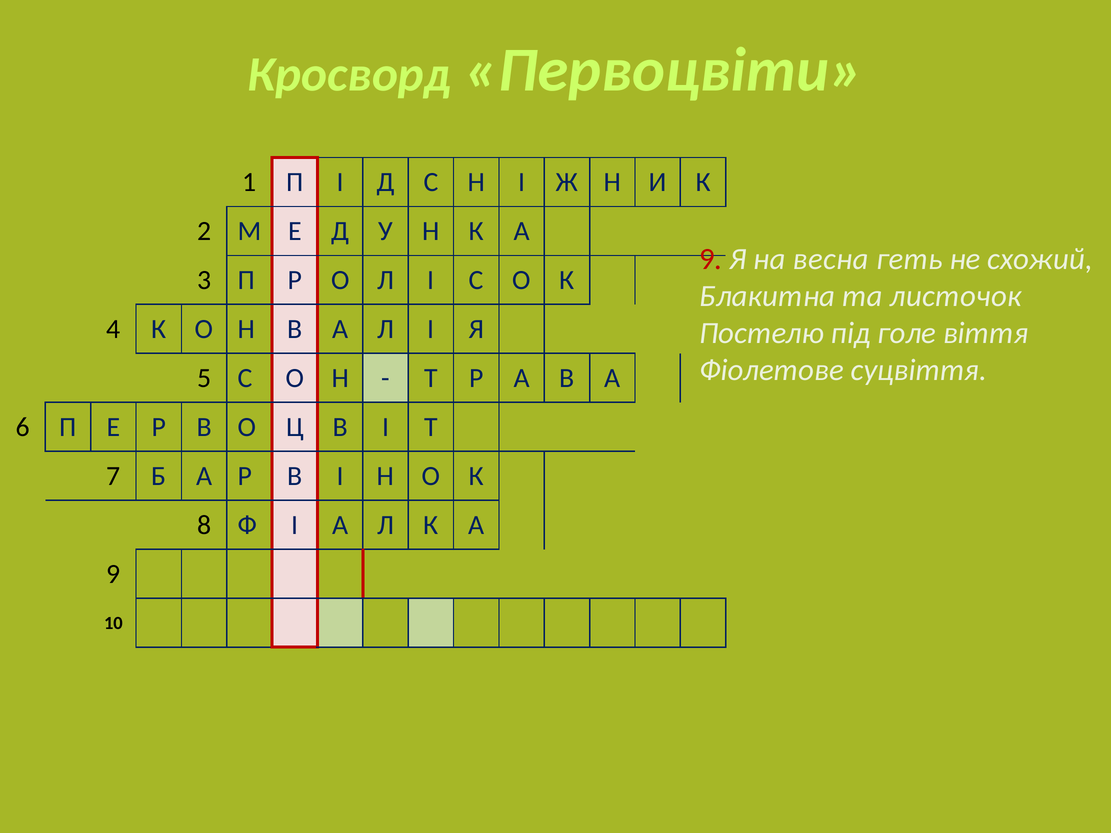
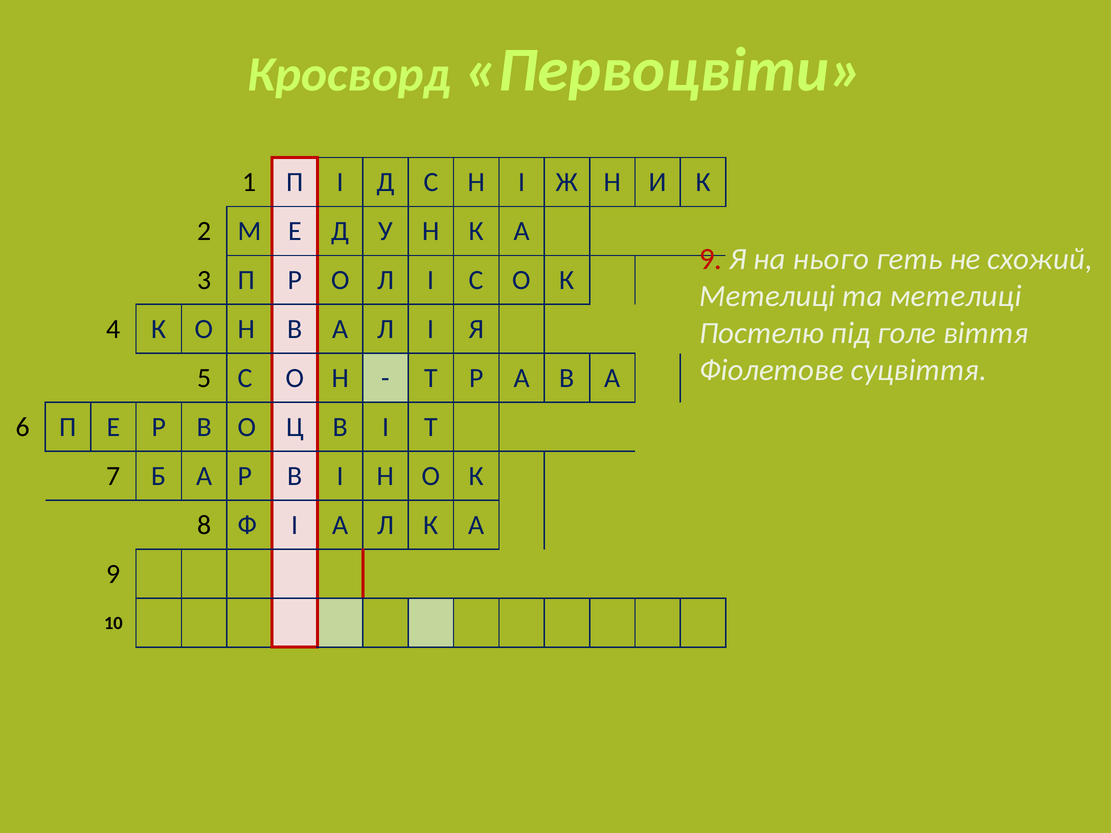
весна: весна -> нього (831, 259)
Блакитна: Блакитна -> Метелиці (767, 296)
та листочок: листочок -> метелиці (956, 296)
